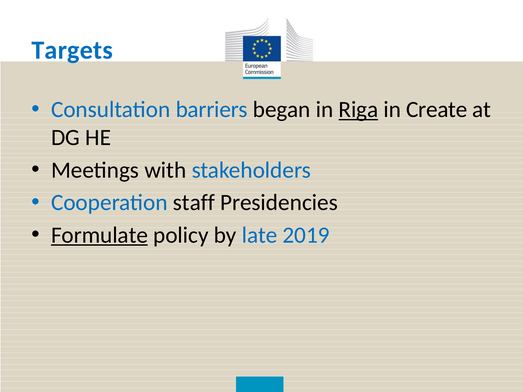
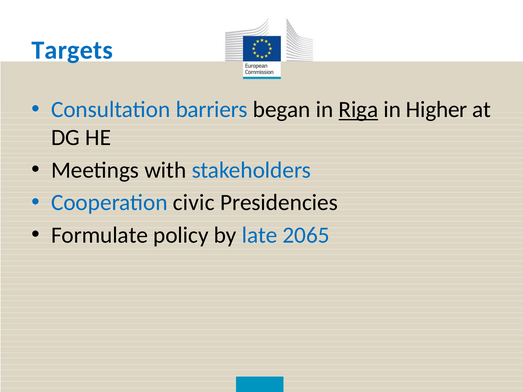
Create: Create -> Higher (437, 110)
staff: staff -> civic (194, 203)
Formulate underline: present -> none (99, 235)
2019: 2019 -> 2065 (306, 235)
